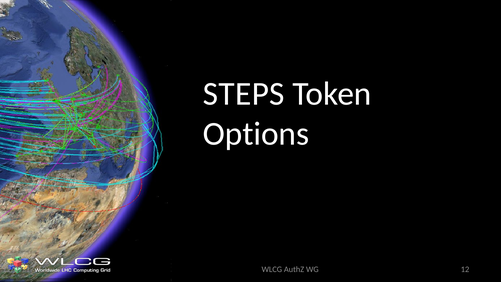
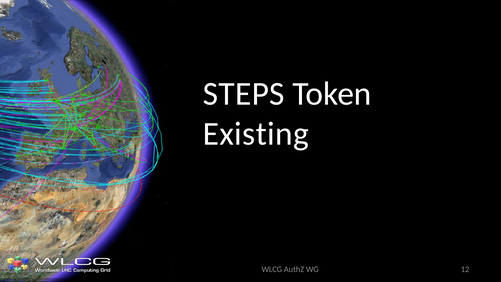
Options: Options -> Existing (256, 134)
